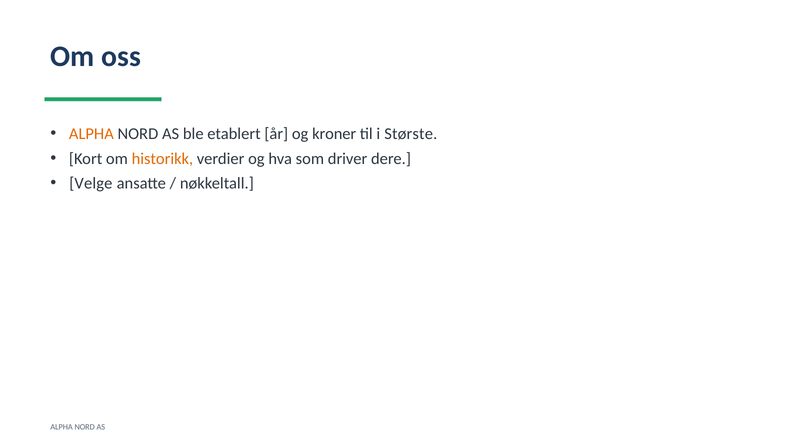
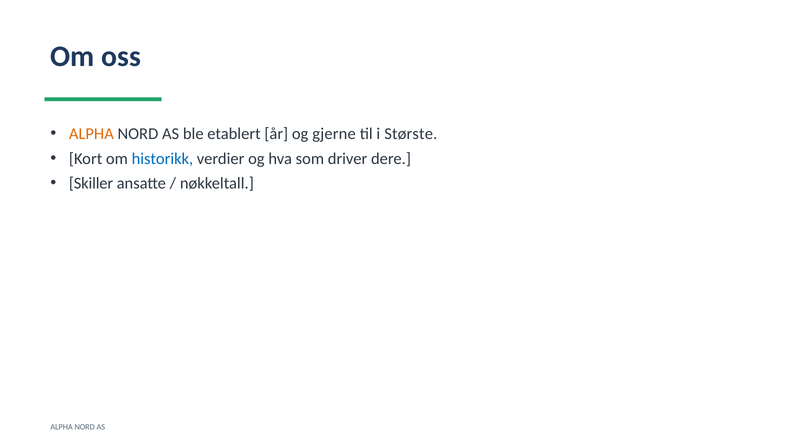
kroner: kroner -> gjerne (334, 134)
historikk colour: orange -> blue (162, 159)
Velge: Velge -> Skiller (91, 184)
